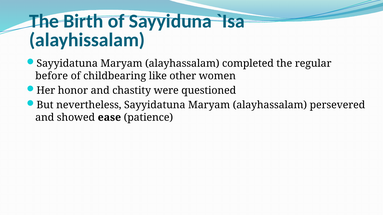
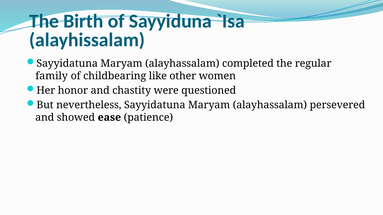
before: before -> family (52, 76)
